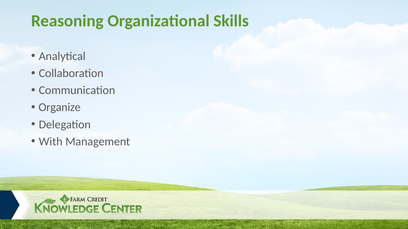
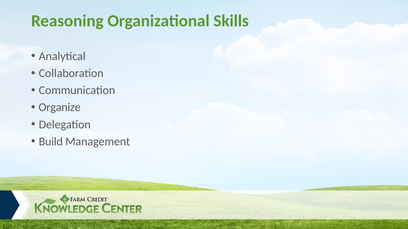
With: With -> Build (51, 142)
